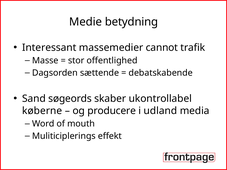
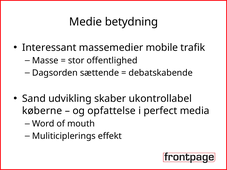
cannot: cannot -> mobile (162, 48)
søgeords: søgeords -> udvikling (70, 99)
producere: producere -> opfattelse (112, 111)
udland: udland -> perfect (160, 111)
